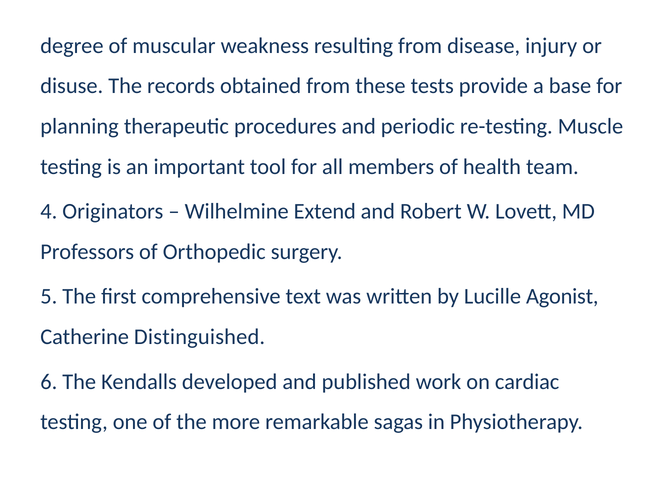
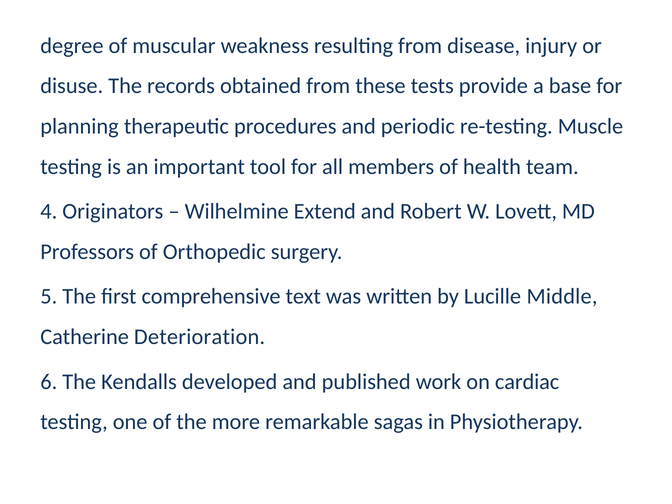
Agonist: Agonist -> Middle (562, 297)
Distinguished: Distinguished -> Deterioration (200, 337)
